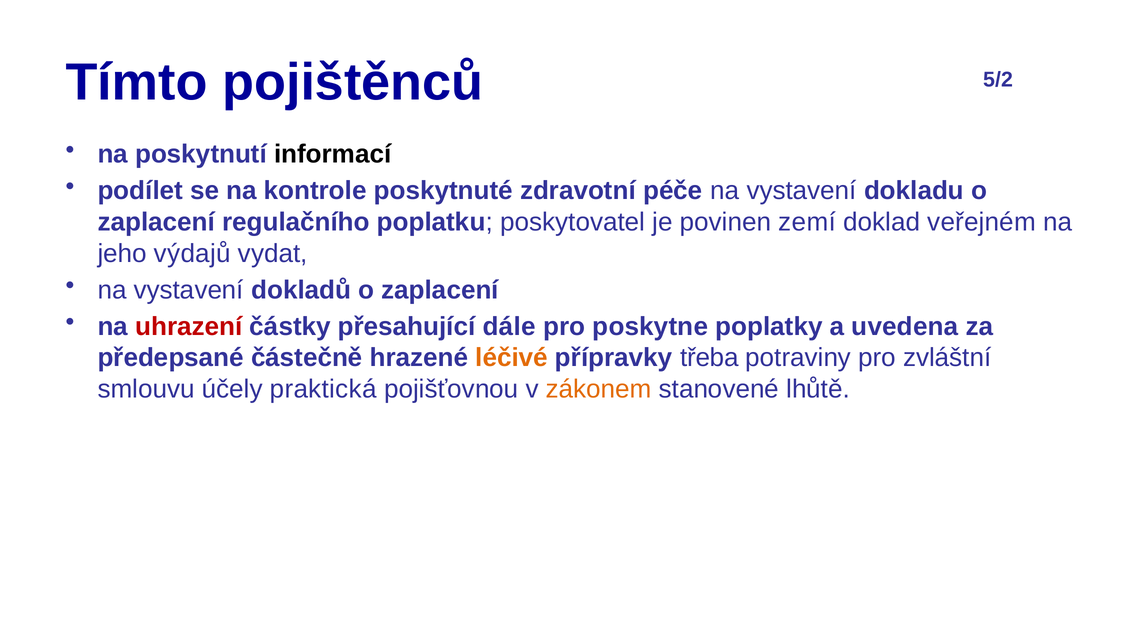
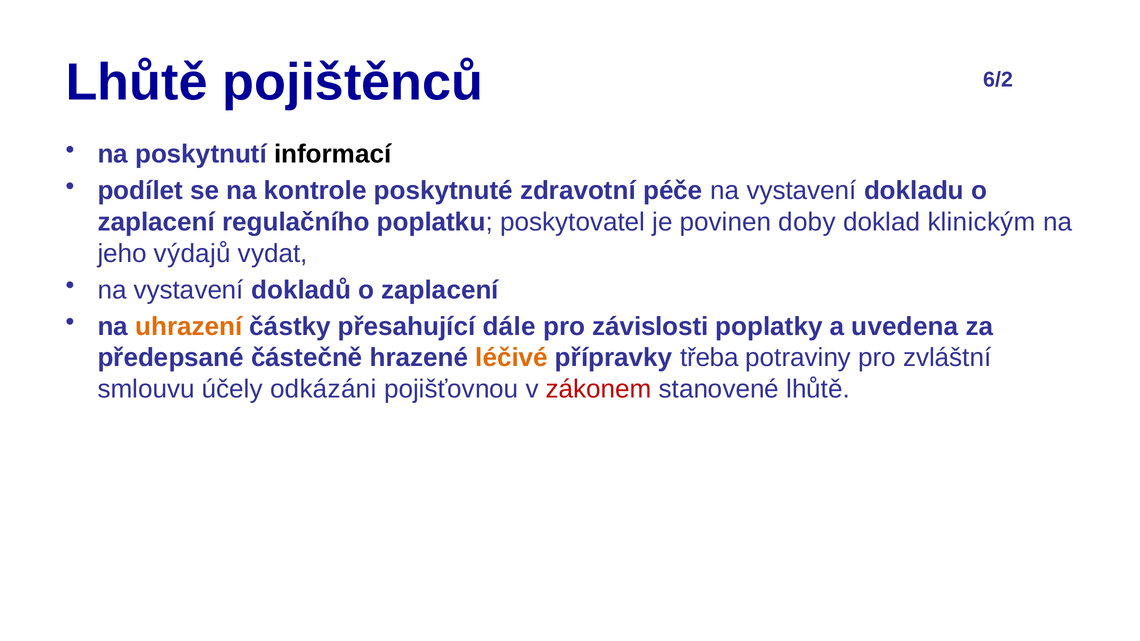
Tímto: Tímto -> Lhůtě (137, 83)
5/2: 5/2 -> 6/2 (998, 80)
zemí: zemí -> doby (807, 222)
veřejném: veřejném -> klinickým (982, 222)
uhrazení colour: red -> orange (189, 327)
poskytne: poskytne -> závislosti (650, 327)
praktická: praktická -> odkázáni (323, 389)
zákonem colour: orange -> red (599, 389)
